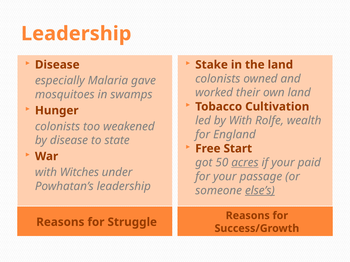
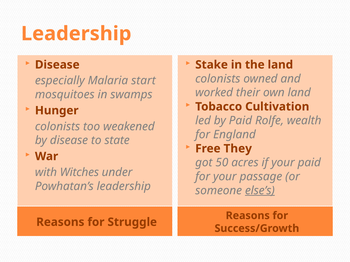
gave: gave -> start (143, 81)
by With: With -> Paid (240, 121)
Start: Start -> They (238, 149)
acres underline: present -> none (245, 163)
